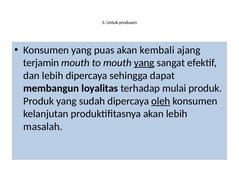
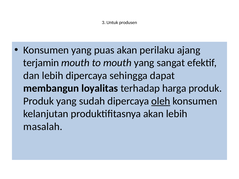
kembali: kembali -> perilaku (157, 50)
yang underline: present -> none (144, 63)
mulai: mulai -> harga (174, 88)
